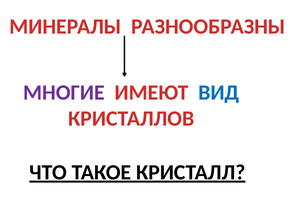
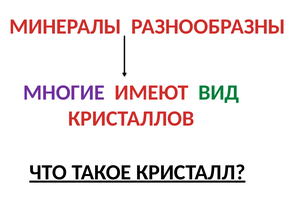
ВИД colour: blue -> green (219, 93)
